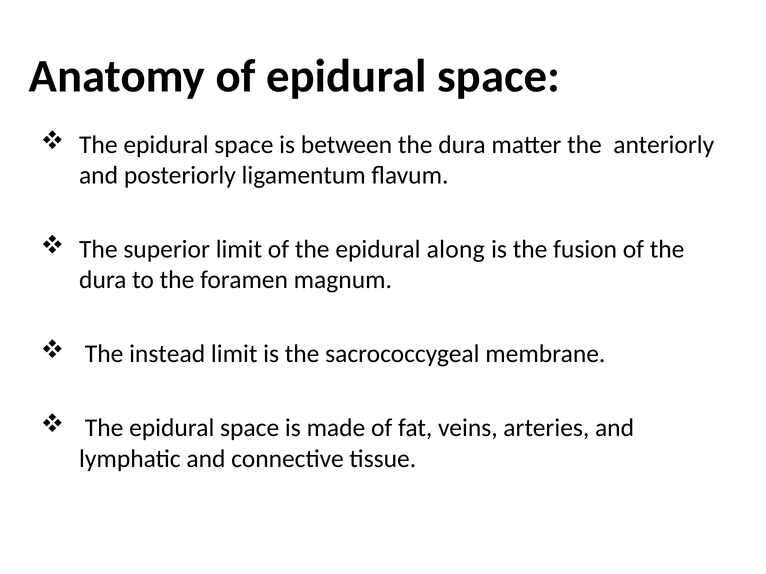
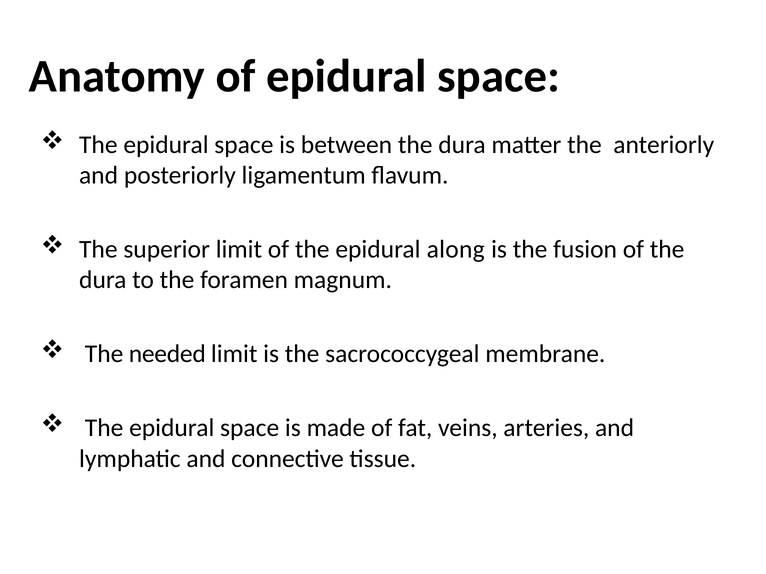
instead: instead -> needed (167, 354)
